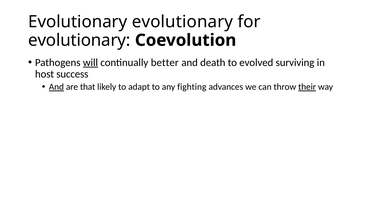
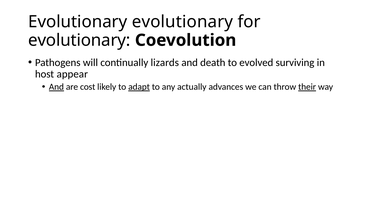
will underline: present -> none (90, 62)
better: better -> lizards (165, 62)
success: success -> appear (72, 74)
that: that -> cost (88, 87)
adapt underline: none -> present (139, 87)
fighting: fighting -> actually (192, 87)
